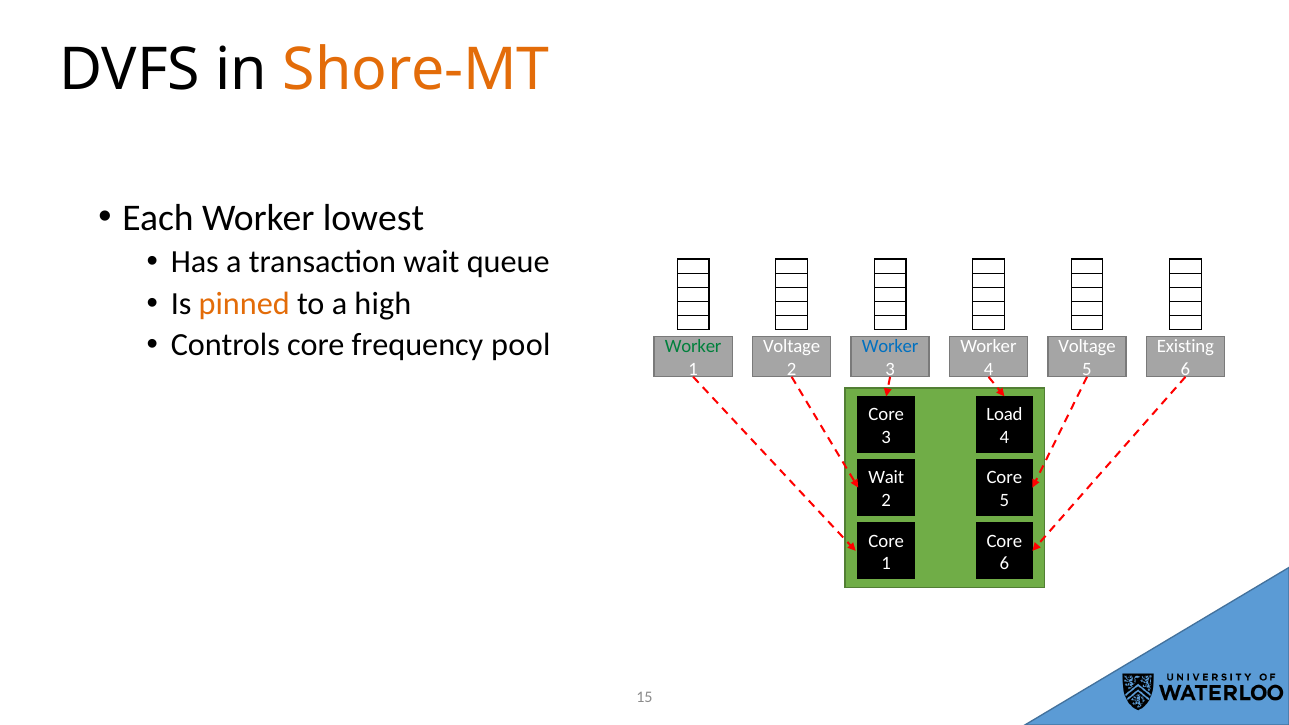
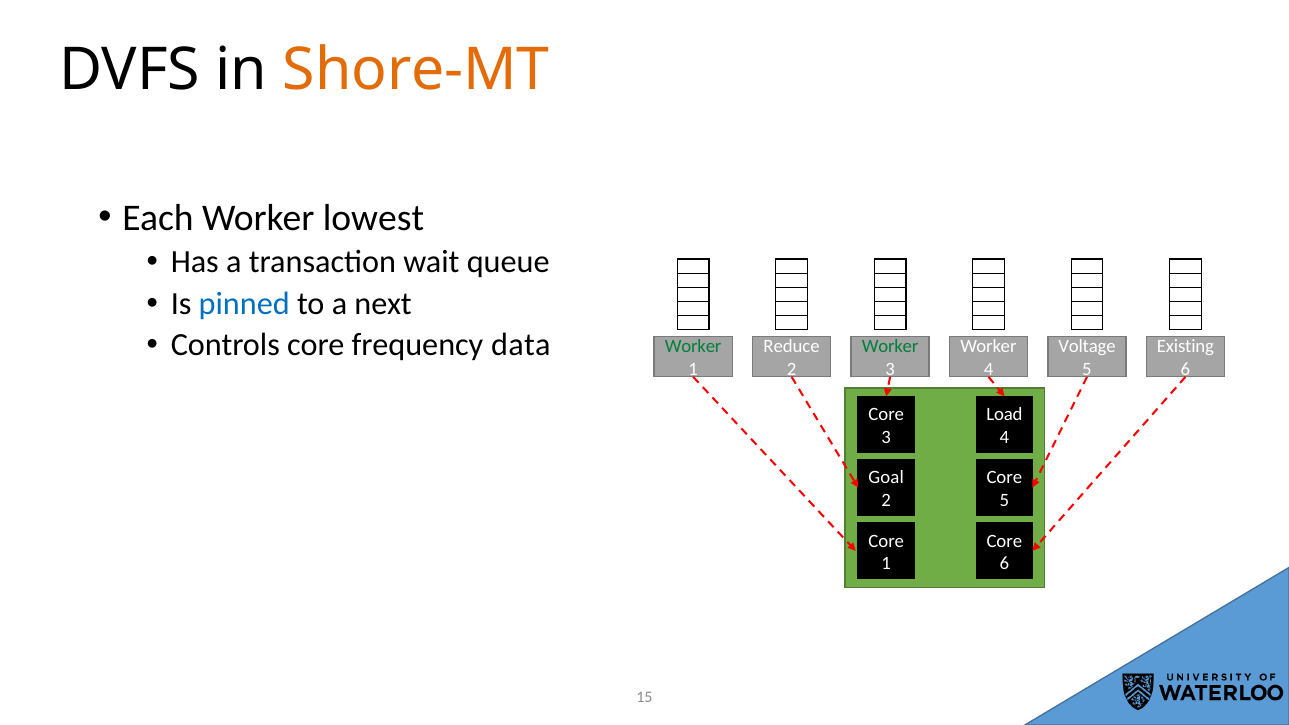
pinned colour: orange -> blue (244, 304)
high: high -> next (383, 304)
pool: pool -> data (521, 345)
Voltage: Voltage -> Reduce (792, 347)
Worker colour: blue -> green (890, 347)
Wait: Wait -> Goal (886, 478)
